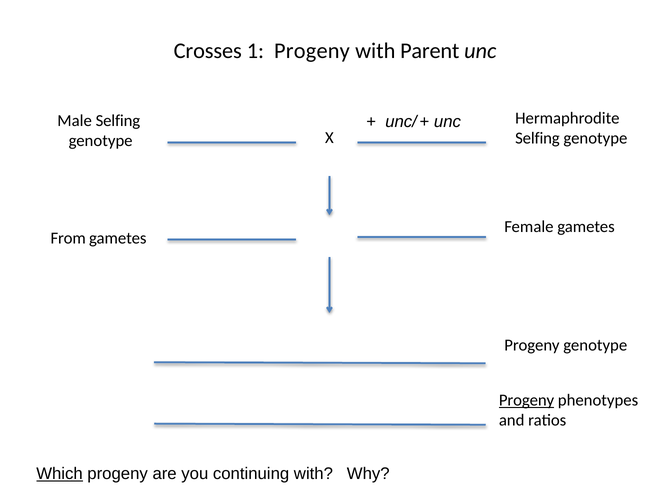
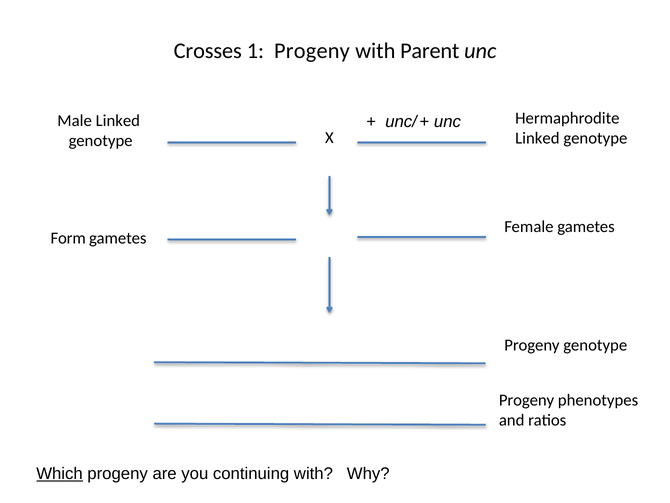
Male Selfing: Selfing -> Linked (118, 121)
Selfing: Selfing -> Linked (537, 138)
From: From -> Form (68, 238)
Progeny underline: present -> none (527, 400)
